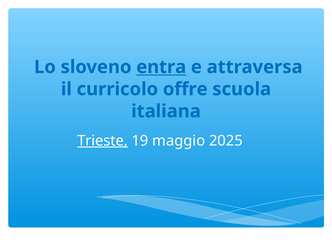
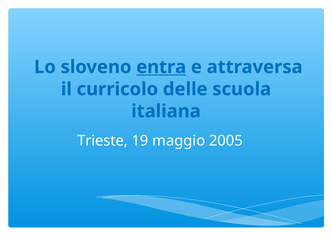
offre: offre -> delle (185, 89)
Trieste underline: present -> none (103, 141)
2025: 2025 -> 2005 (226, 141)
